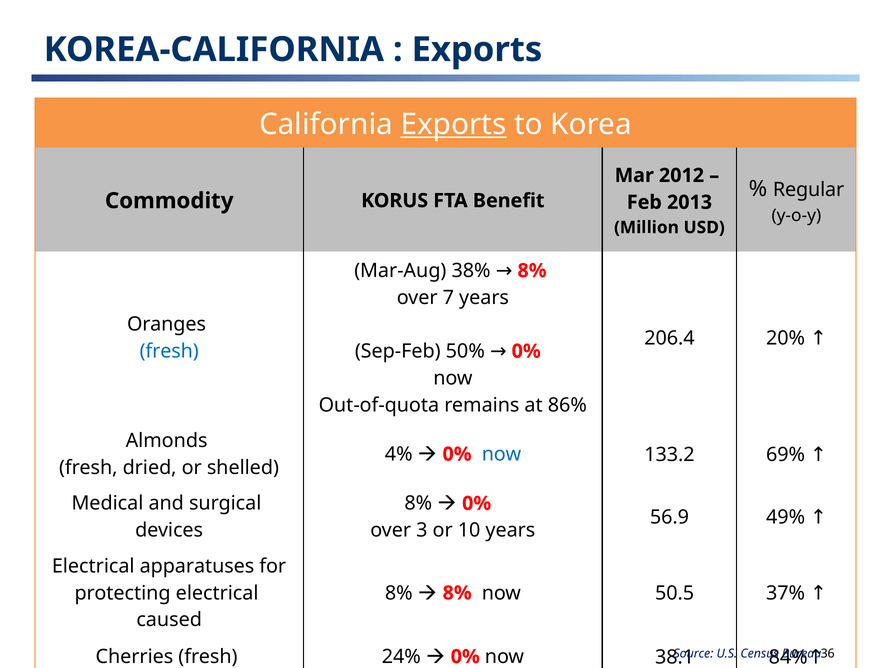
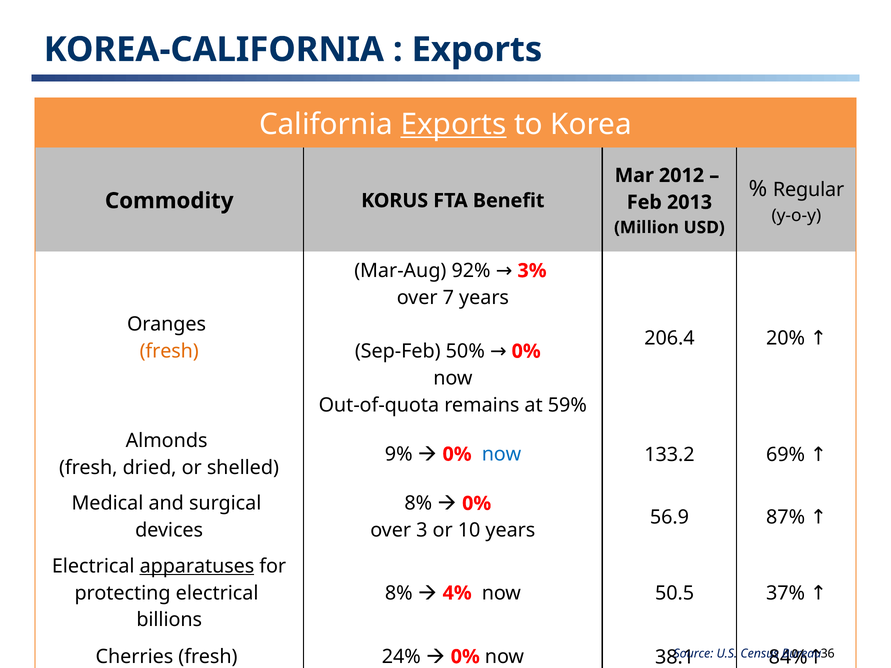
38%: 38% -> 92% (471, 271)
8%: 8% -> 3% (532, 271)
fresh colour: blue -> orange (169, 351)
86%: 86% -> 59% (567, 405)
4%: 4% -> 9% (399, 454)
49%: 49% -> 87% (786, 518)
apparatuses underline: none -> present (197, 566)
8%: 8% -> 4% (457, 593)
caused: caused -> billions (169, 620)
